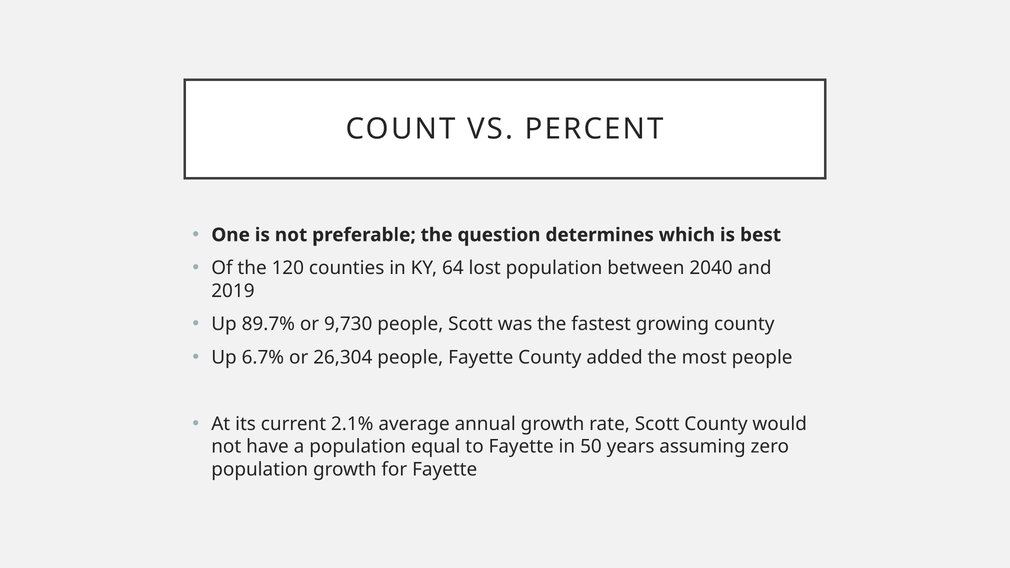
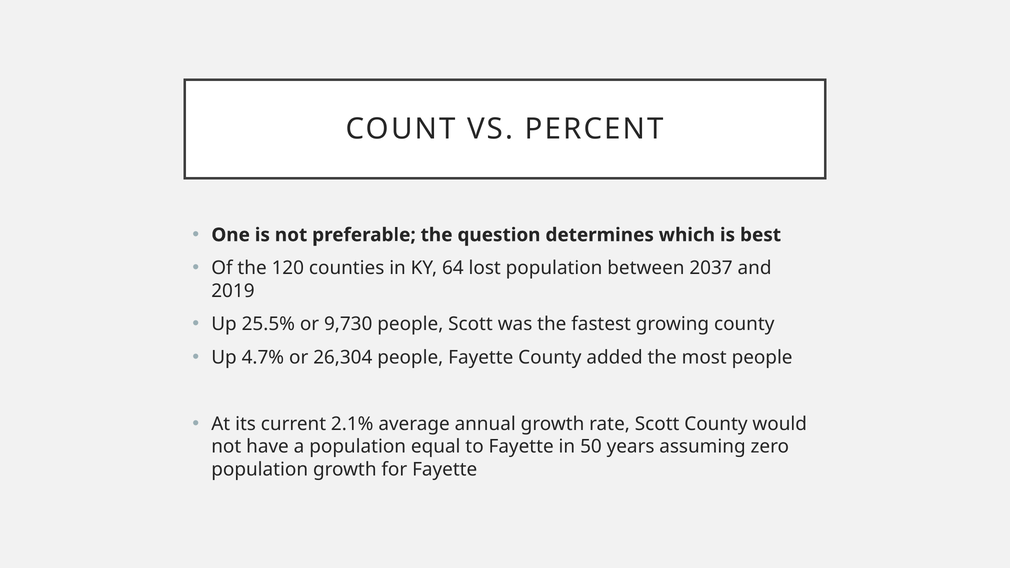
2040: 2040 -> 2037 (711, 268)
89.7%: 89.7% -> 25.5% (268, 324)
6.7%: 6.7% -> 4.7% (263, 357)
